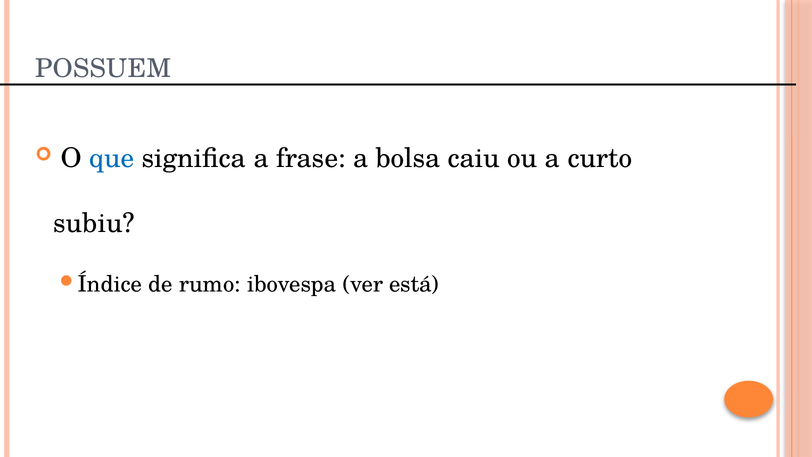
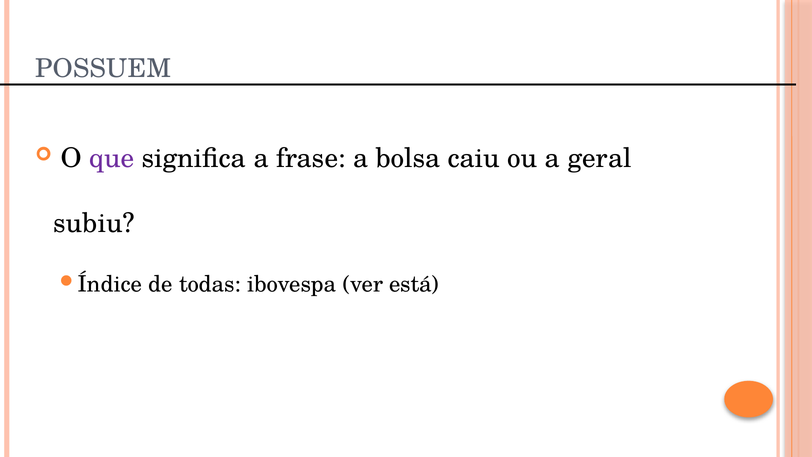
que colour: blue -> purple (112, 158)
curto: curto -> geral (600, 158)
rumo: rumo -> todas (210, 284)
